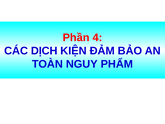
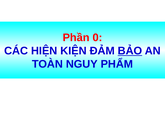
4: 4 -> 0 (97, 38)
DỊCH: DỊCH -> HIỆN (44, 51)
BẢO underline: none -> present (130, 51)
